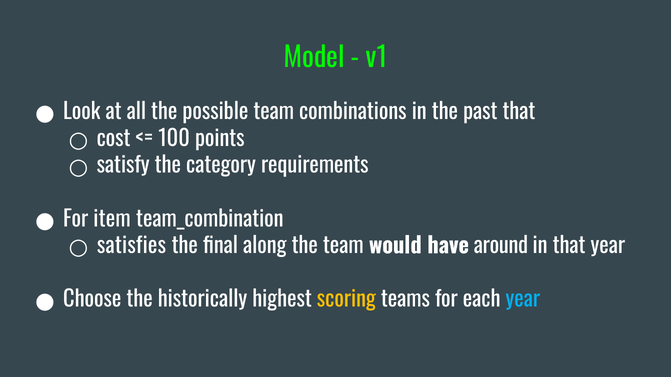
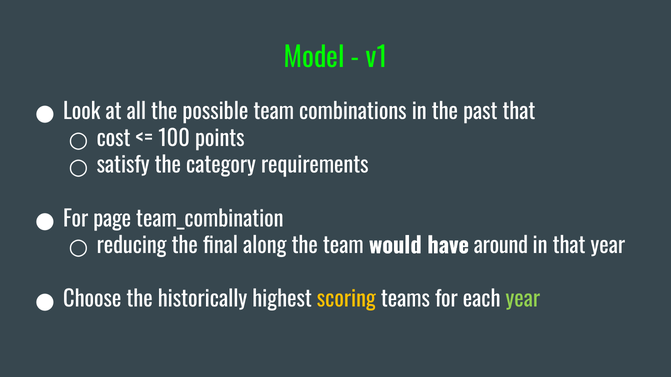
item: item -> page (112, 219)
satisfies: satisfies -> reducing (132, 246)
year colour: light blue -> light green (523, 300)
